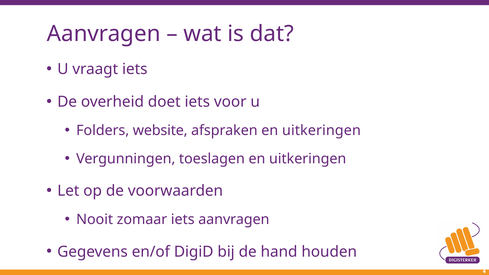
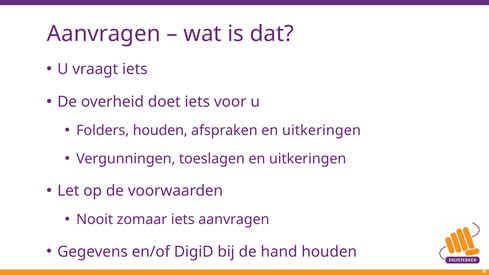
Folders website: website -> houden (160, 131)
